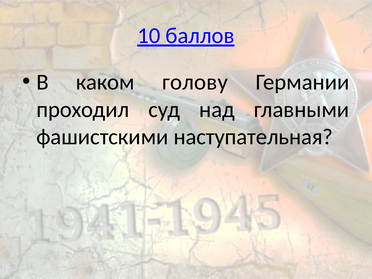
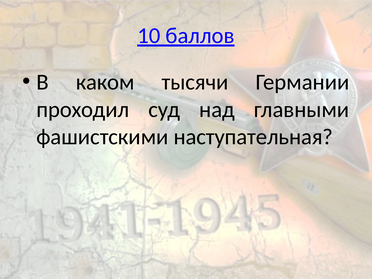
голову: голову -> тысячи (195, 82)
